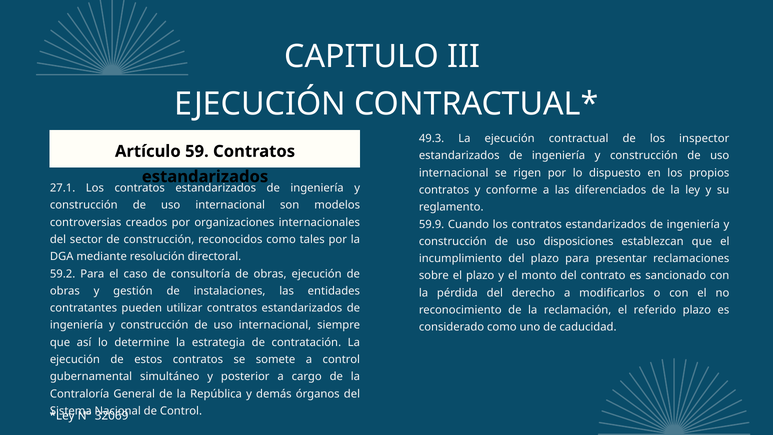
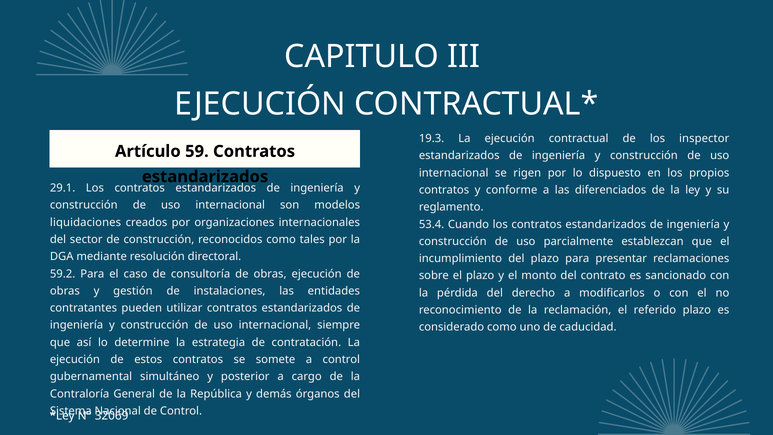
49.3: 49.3 -> 19.3 (432, 139)
27.1: 27.1 -> 29.1 (63, 188)
controversias: controversias -> liquidaciones (86, 222)
59.9: 59.9 -> 53.4 (432, 224)
disposiciones: disposiciones -> parcialmente (578, 241)
